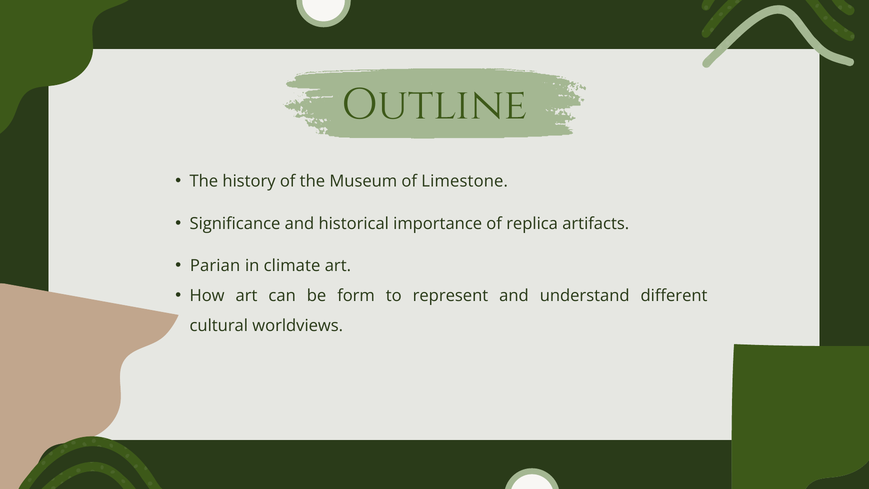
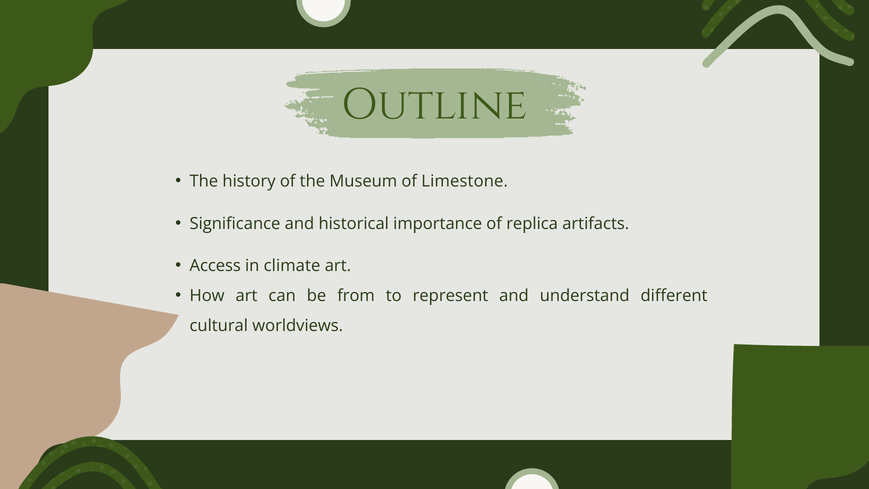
Parian: Parian -> Access (215, 266)
form: form -> from (356, 296)
